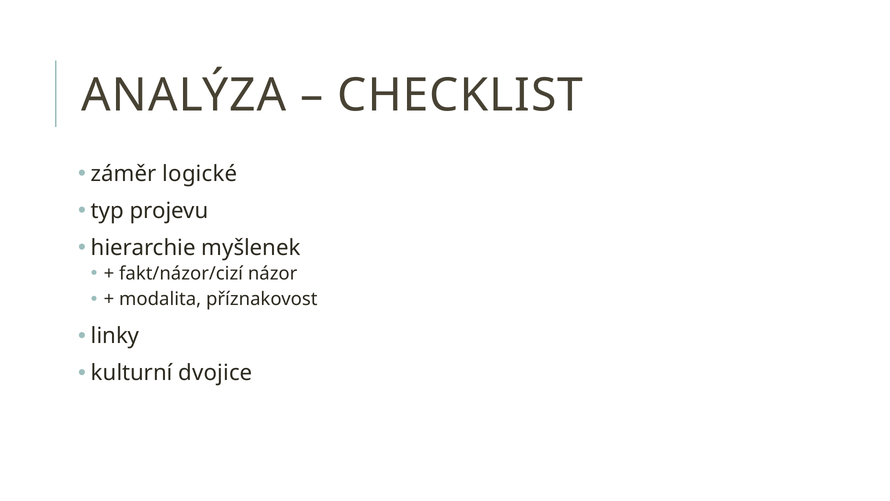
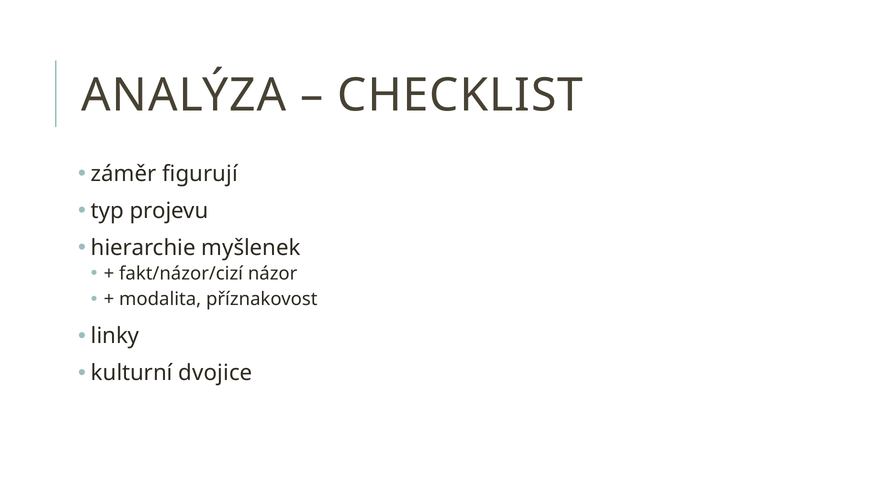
logické: logické -> figurují (200, 174)
